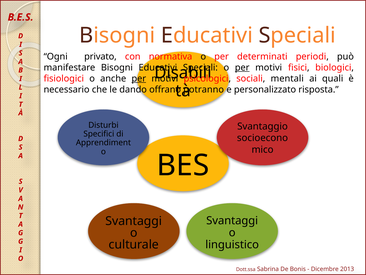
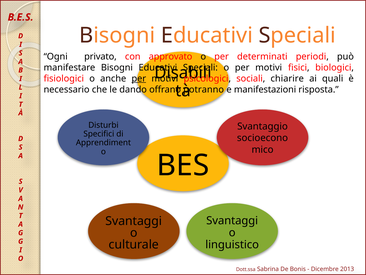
normativa: normativa -> approvato (171, 57)
per underline: present -> none (242, 68)
mentali: mentali -> chiarire (287, 78)
personalizzato: personalizzato -> manifestazioni (265, 89)
